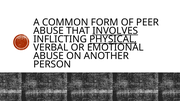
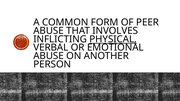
INVOLVES underline: present -> none (115, 31)
